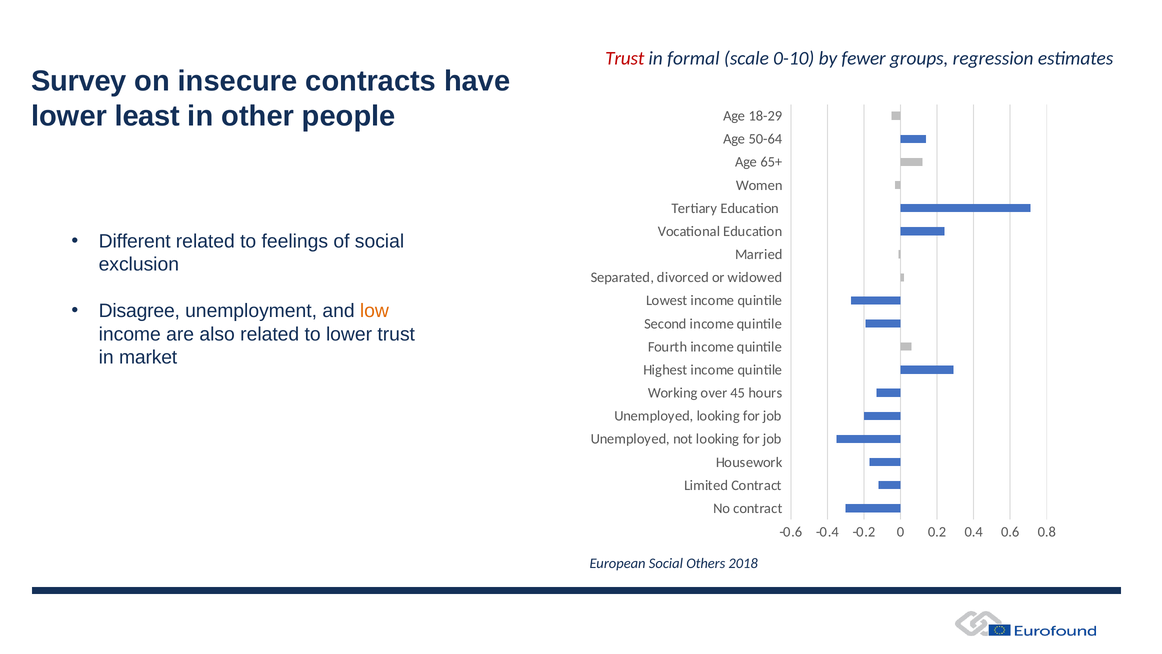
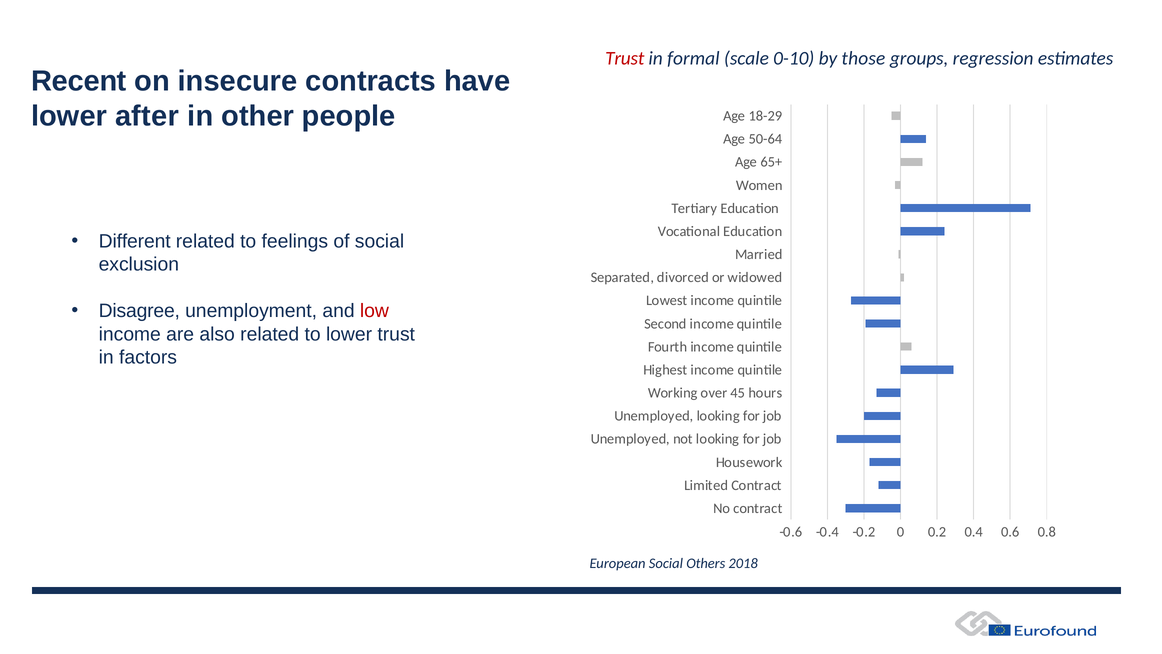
fewer: fewer -> those (863, 58)
Survey: Survey -> Recent (79, 81)
least: least -> after (147, 116)
low colour: orange -> red (374, 311)
market: market -> factors (148, 357)
